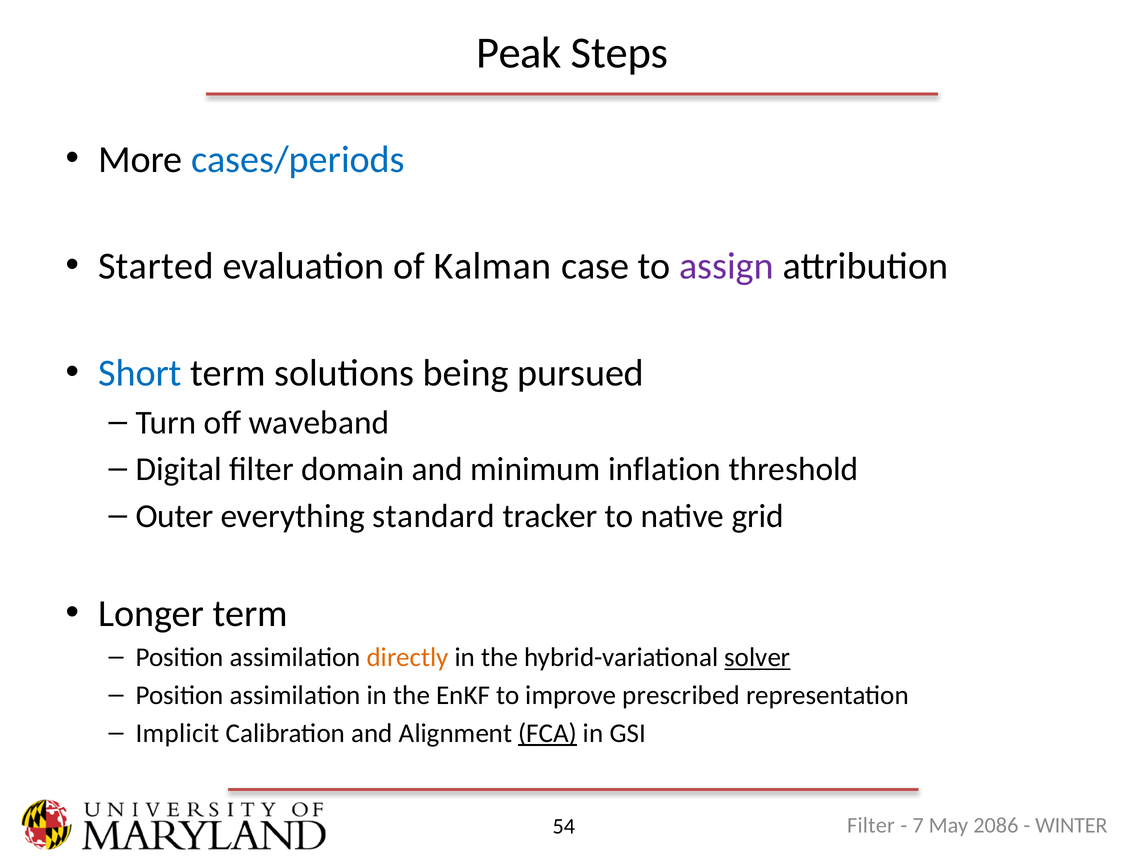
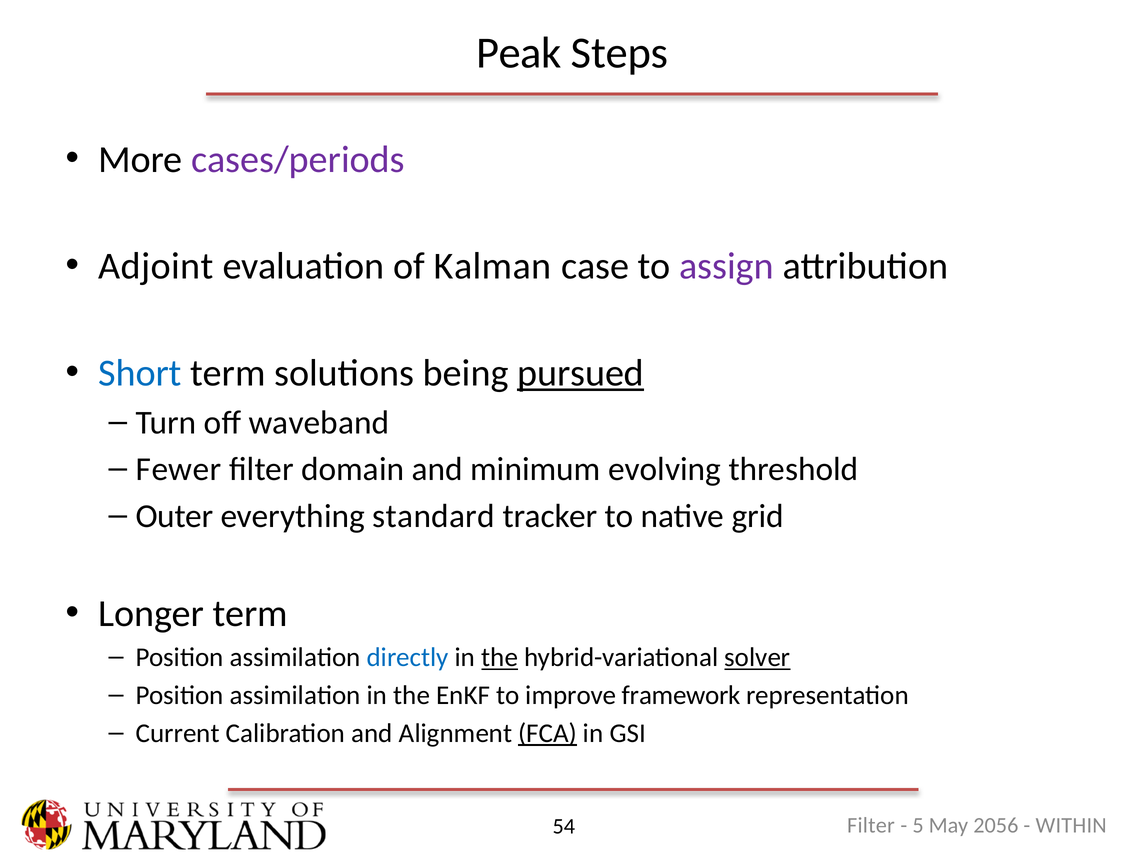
cases/periods colour: blue -> purple (298, 159)
Started: Started -> Adjoint (156, 266)
pursued underline: none -> present (581, 373)
Digital: Digital -> Fewer (179, 469)
inflation: inflation -> evolving (665, 469)
directly colour: orange -> blue (408, 657)
the underline: none -> present (500, 657)
prescribed: prescribed -> framework (681, 695)
Implicit: Implicit -> Current (178, 733)
7: 7 -> 5 (918, 825)
2086: 2086 -> 2056 (996, 825)
WINTER: WINTER -> WITHIN (1071, 825)
